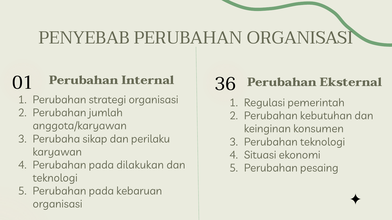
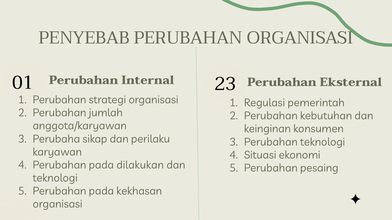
36: 36 -> 23 (225, 84)
kebaruan: kebaruan -> kekhasan (139, 192)
